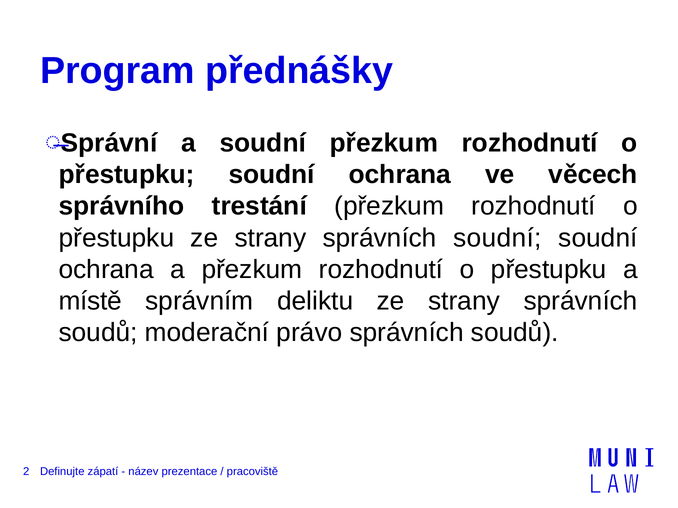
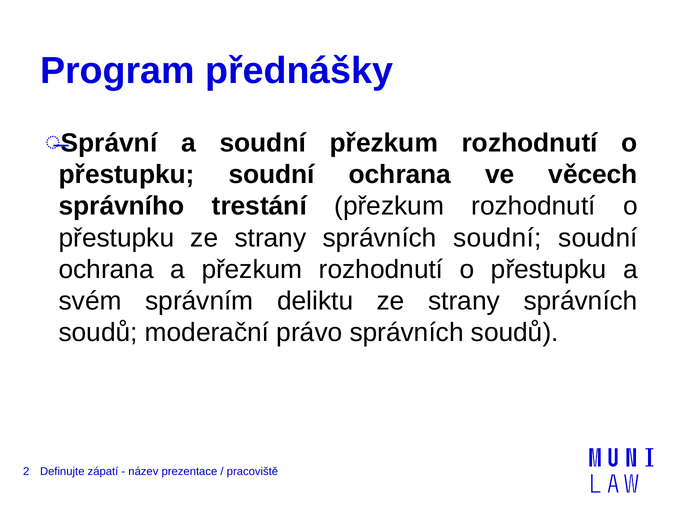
místě: místě -> svém (90, 301)
